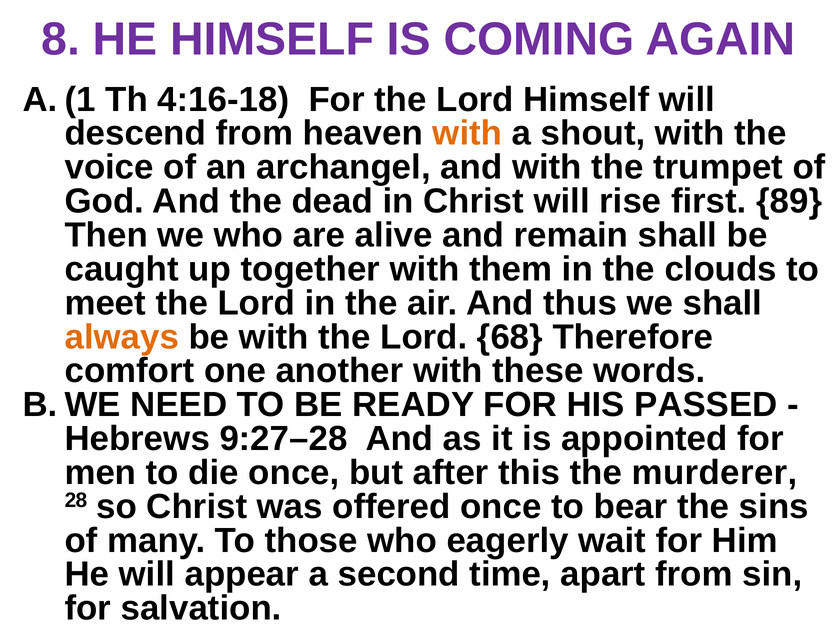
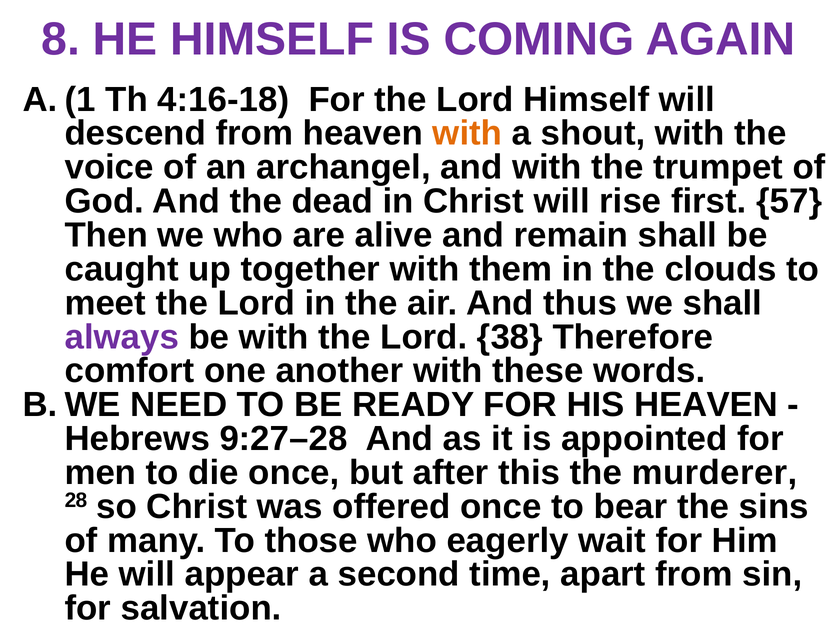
89: 89 -> 57 (789, 201)
always colour: orange -> purple (122, 337)
68: 68 -> 38 (510, 337)
HIS PASSED: PASSED -> HEAVEN (706, 405)
